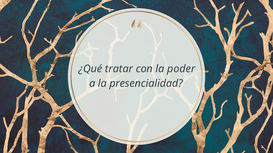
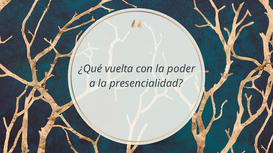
tratar: tratar -> vuelta (119, 69)
